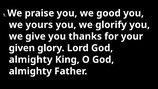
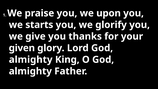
good: good -> upon (109, 13)
yours: yours -> starts (39, 25)
